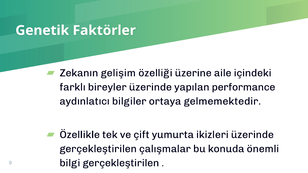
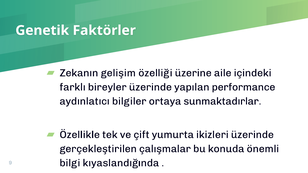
gelmemektedir: gelmemektedir -> sunmaktadırlar (222, 101)
bilgi gerçekleştirilen: gerçekleştirilen -> kıyaslandığında (121, 163)
